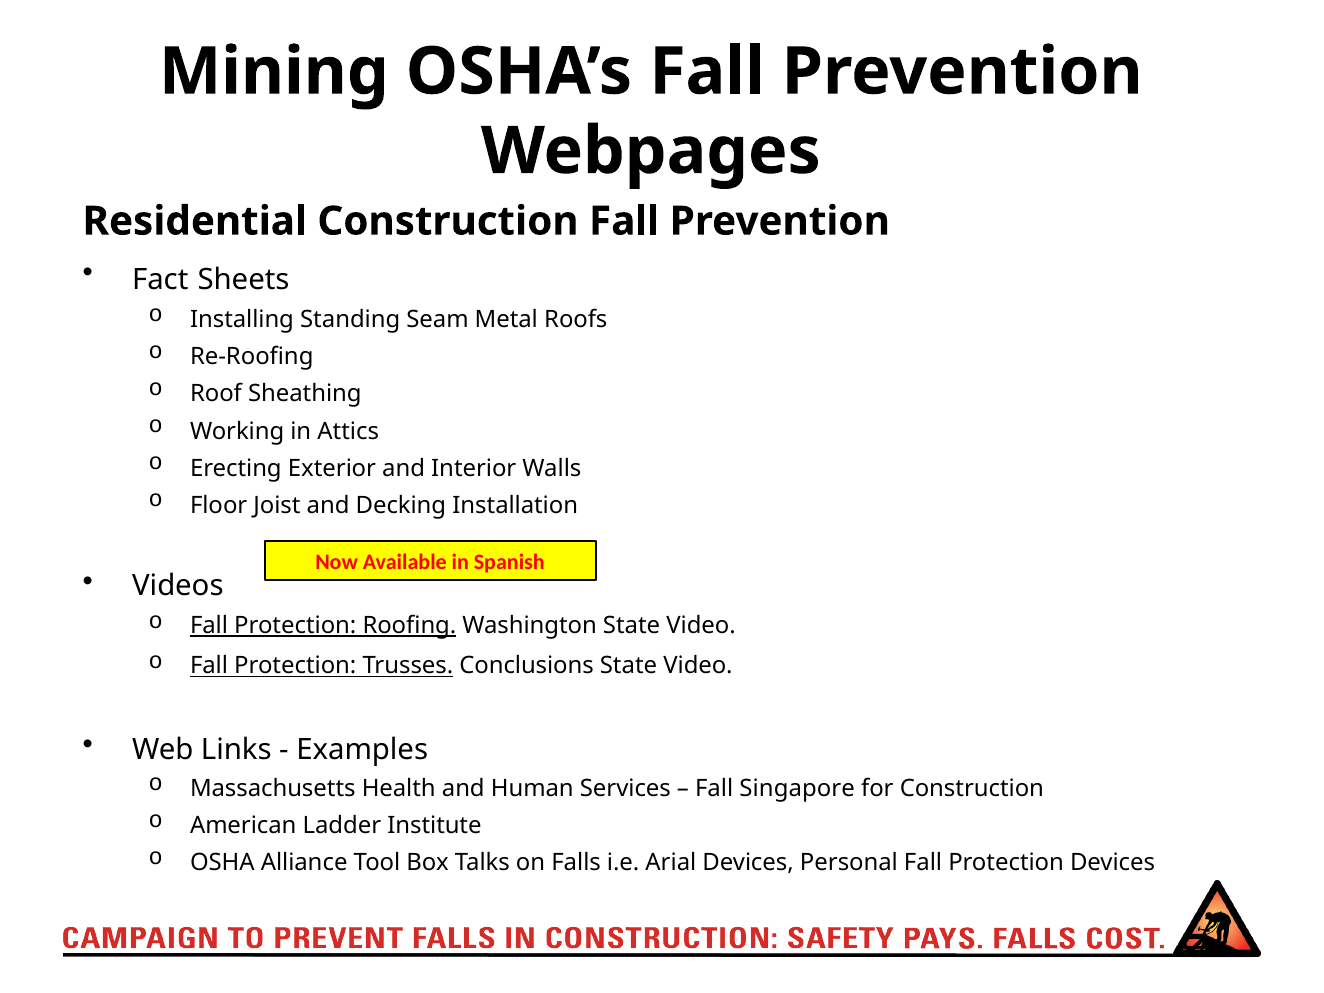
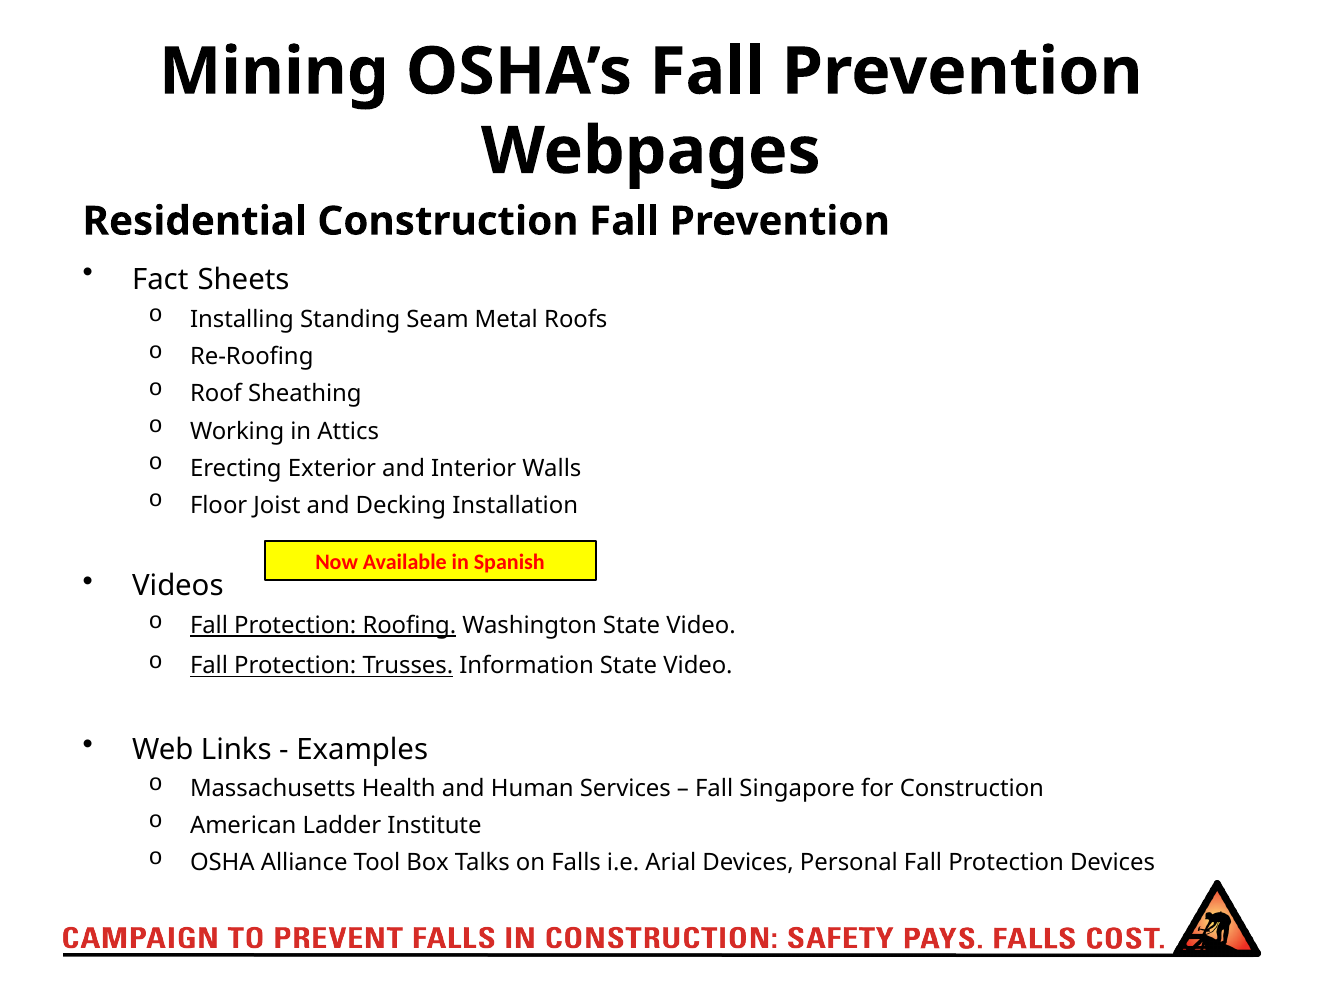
Conclusions: Conclusions -> Information (527, 666)
